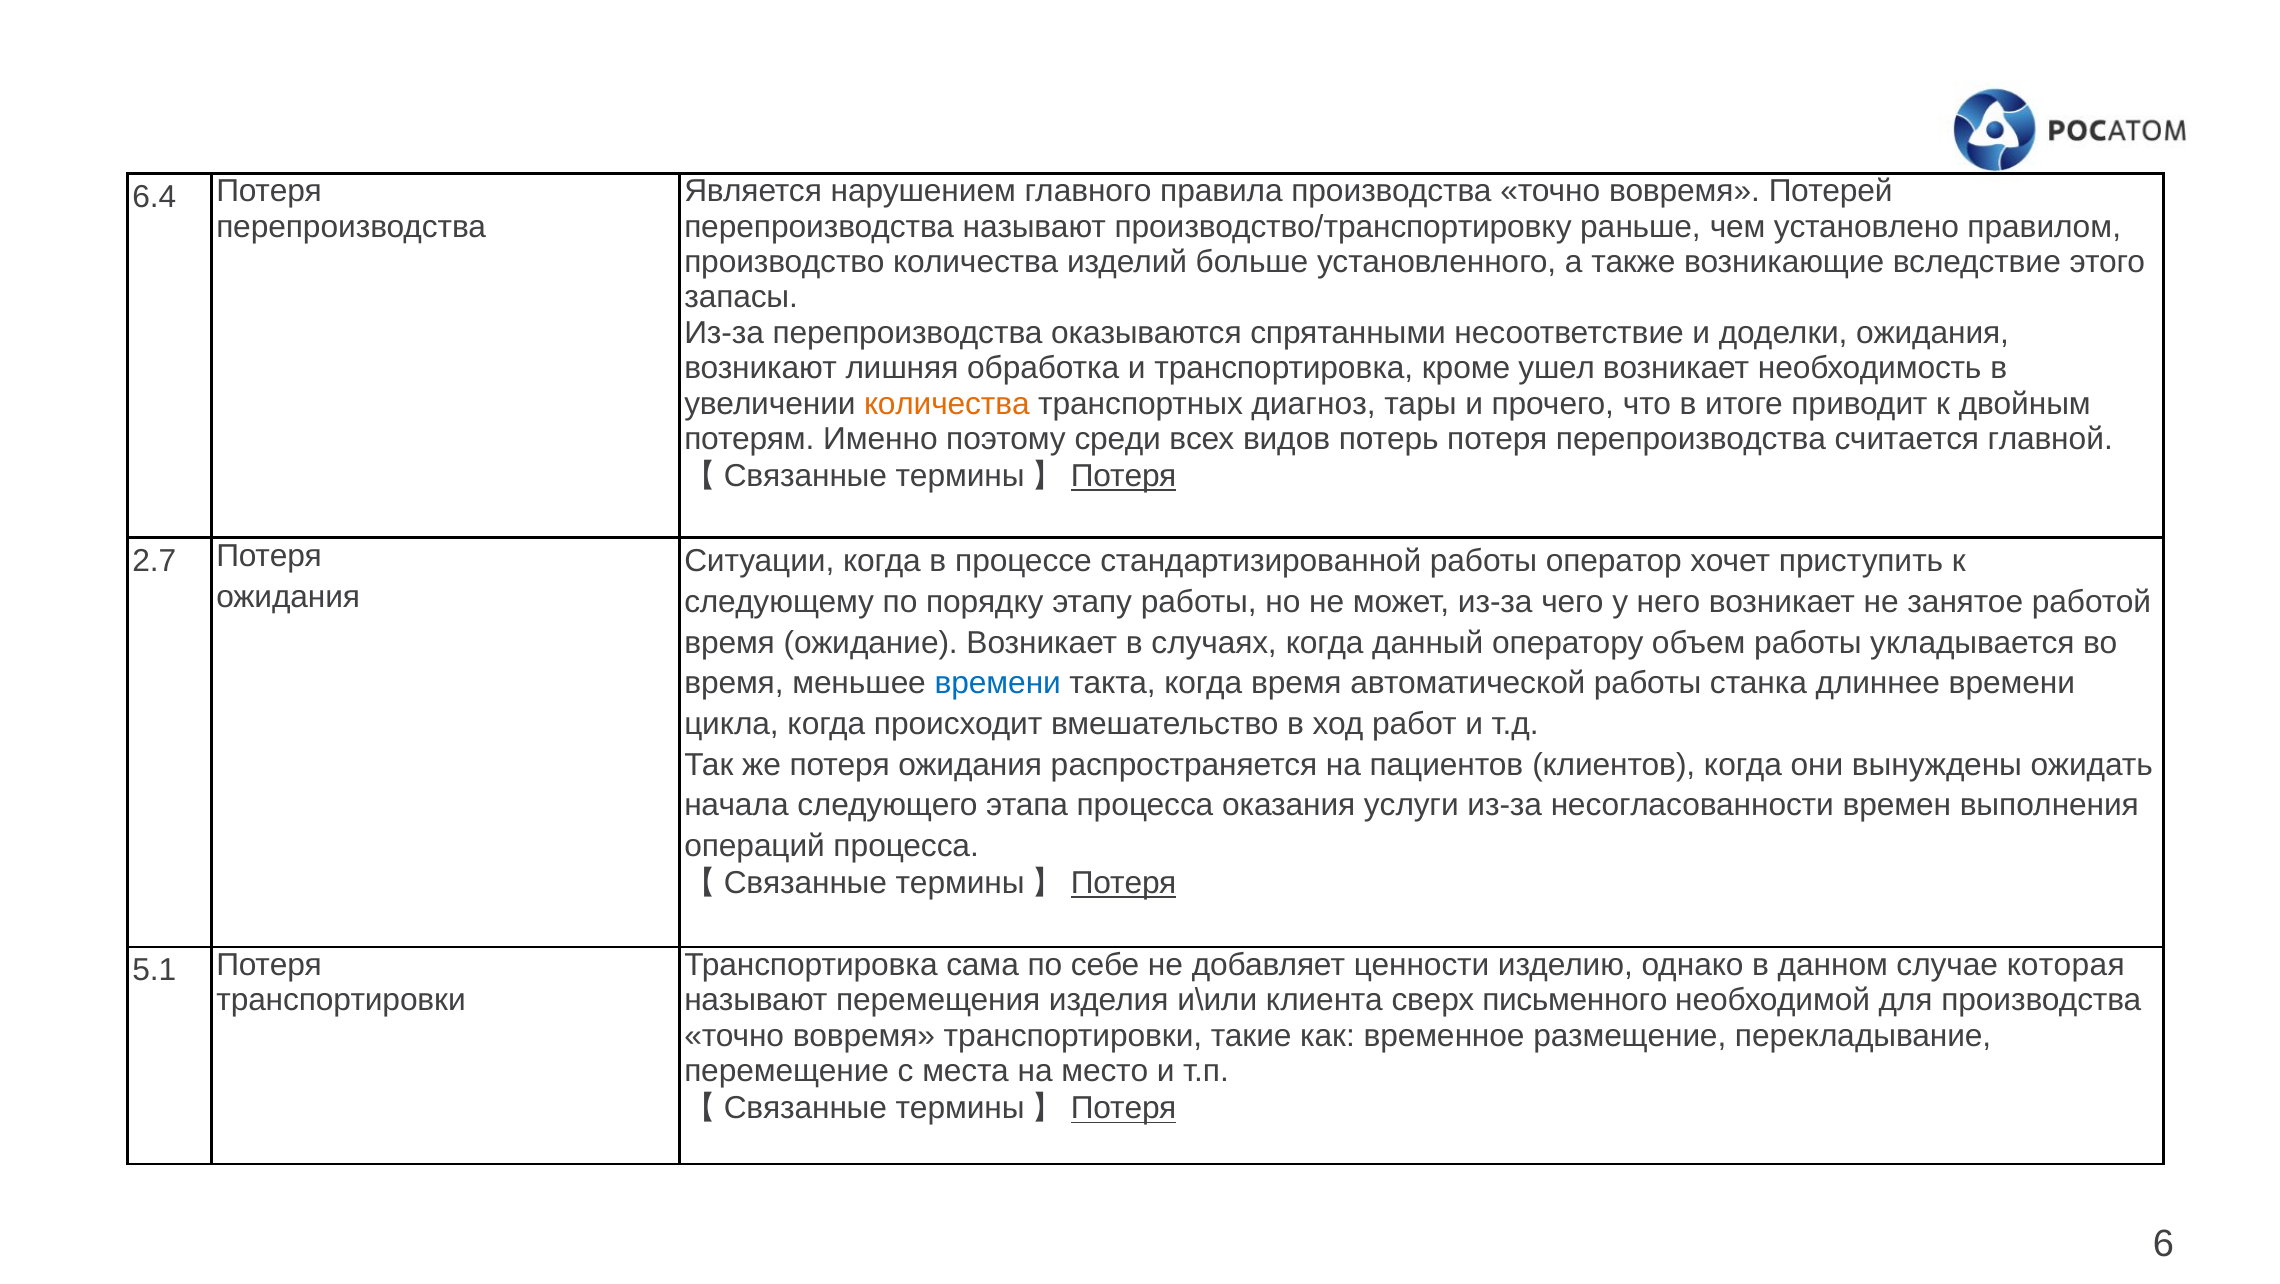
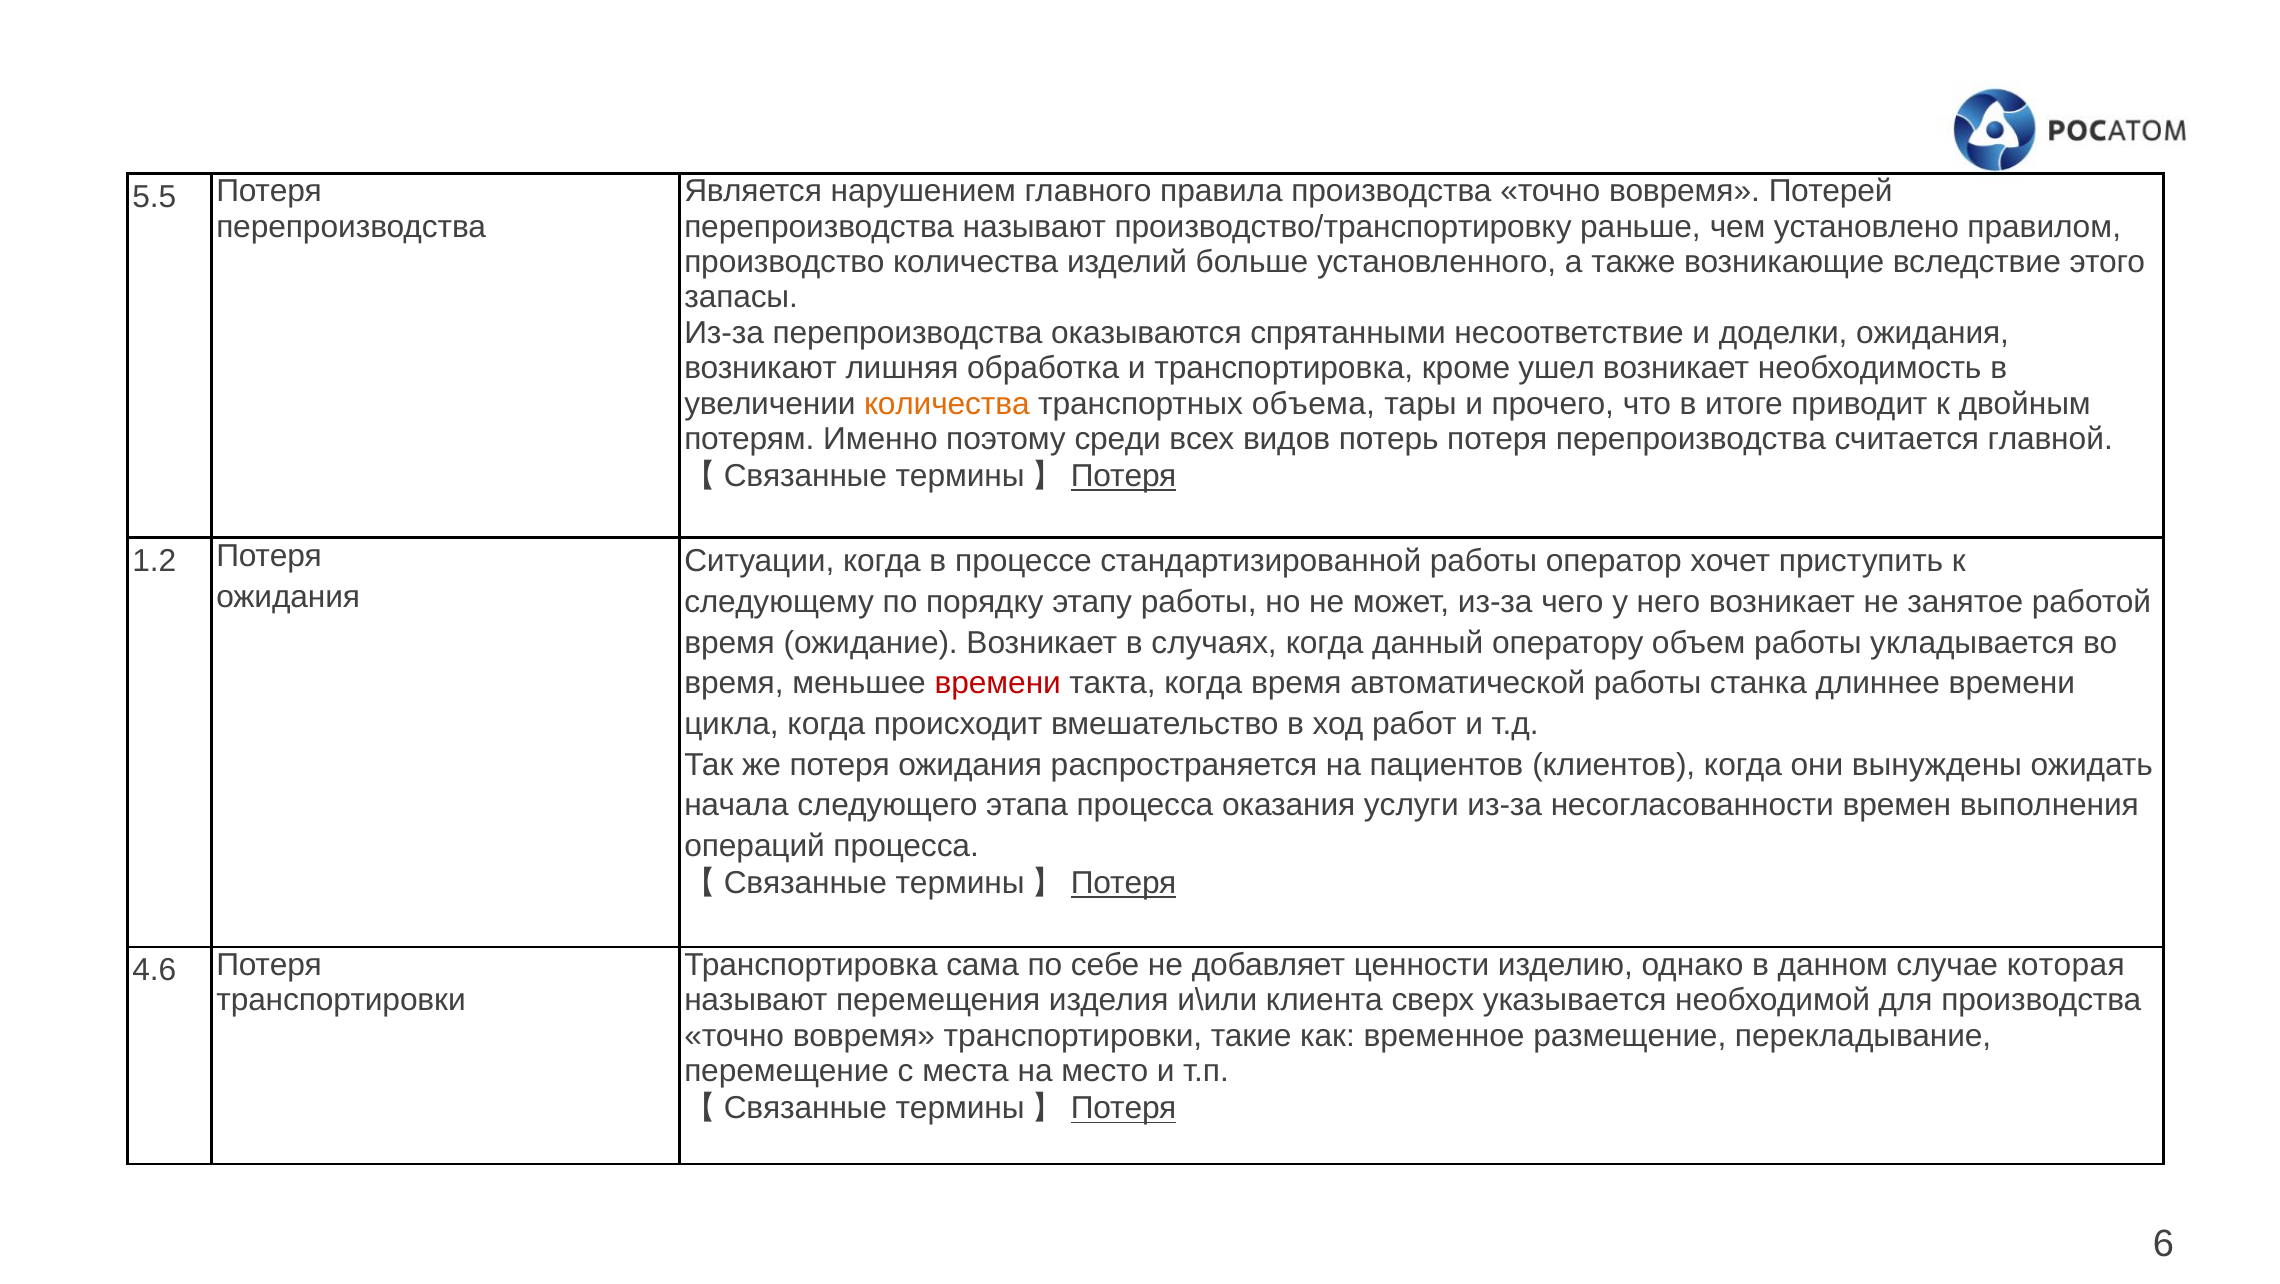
6.4: 6.4 -> 5.5 (154, 197)
диагноз: диагноз -> объема (1313, 404)
2.7: 2.7 -> 1.2 (154, 561)
времени colour: blue -> red (998, 683)
5.1: 5.1 -> 4.6 (154, 970)
письменного: письменного -> указывается (1575, 1000)
